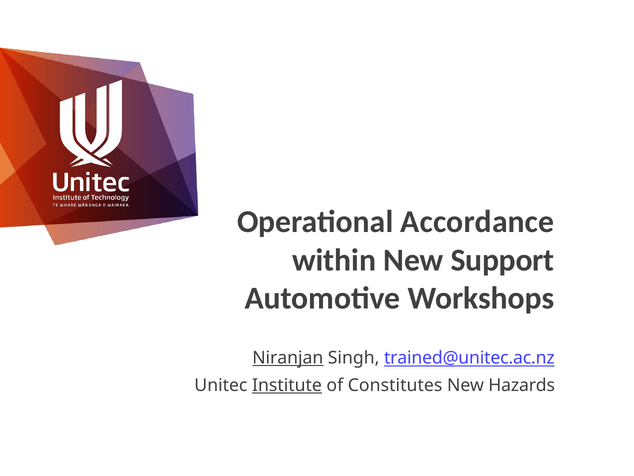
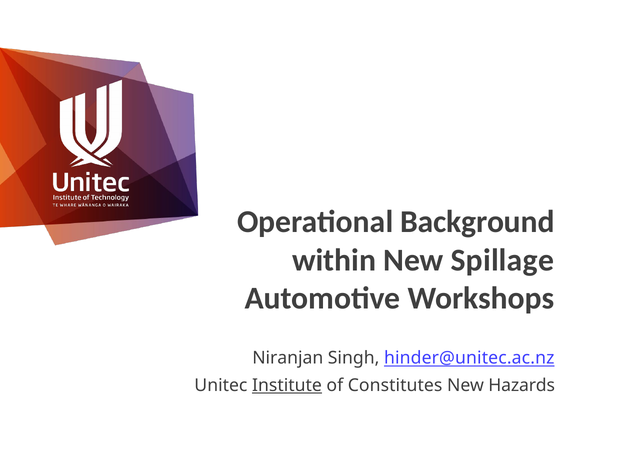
Accordance: Accordance -> Background (477, 222)
Support: Support -> Spillage (502, 260)
Niranjan underline: present -> none (288, 357)
trained@unitec.ac.nz: trained@unitec.ac.nz -> hinder@unitec.ac.nz (469, 357)
